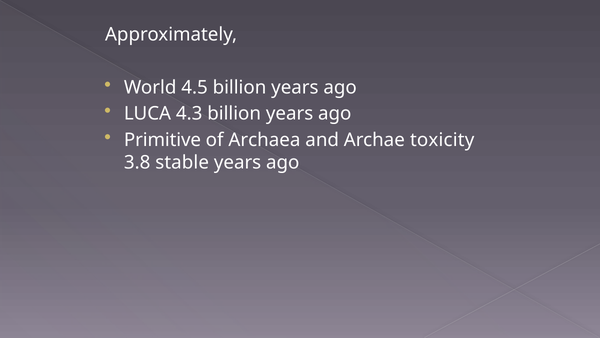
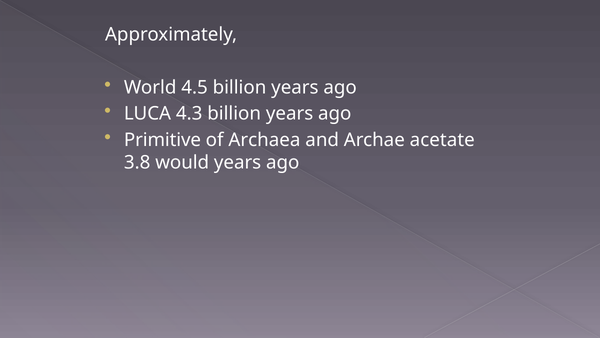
toxicity: toxicity -> acetate (442, 140)
stable: stable -> would (182, 162)
